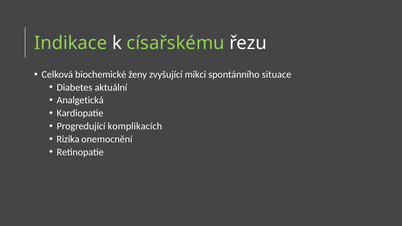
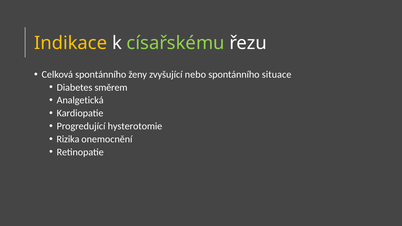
Indikace colour: light green -> yellow (71, 43)
Celková biochemické: biochemické -> spontánního (101, 74)
mikci: mikci -> nebo (195, 74)
aktuální: aktuální -> směrem (111, 87)
komplikacích: komplikacích -> hysterotomie (135, 126)
